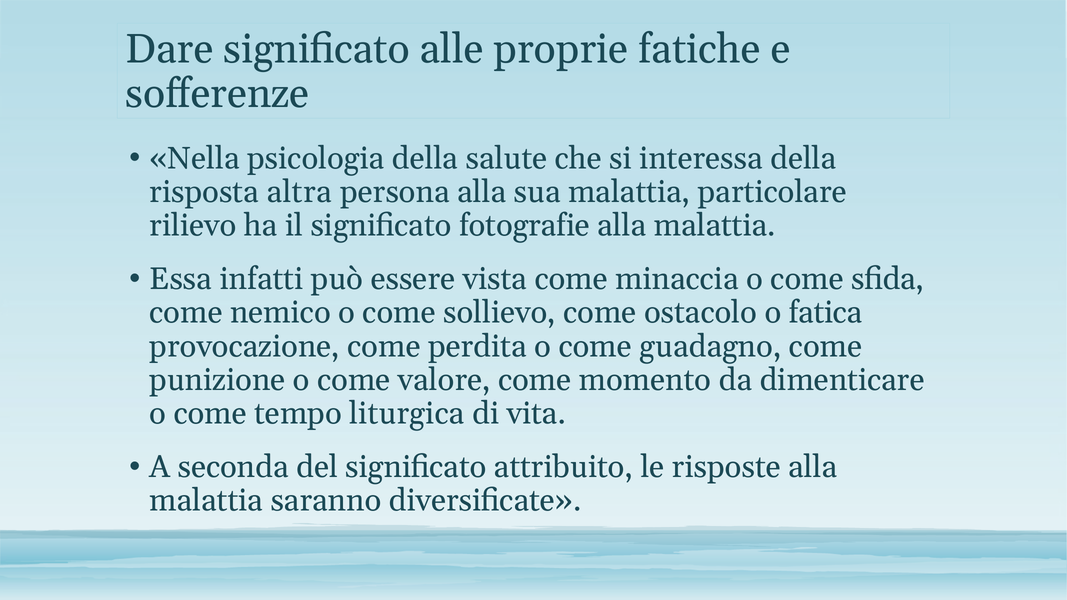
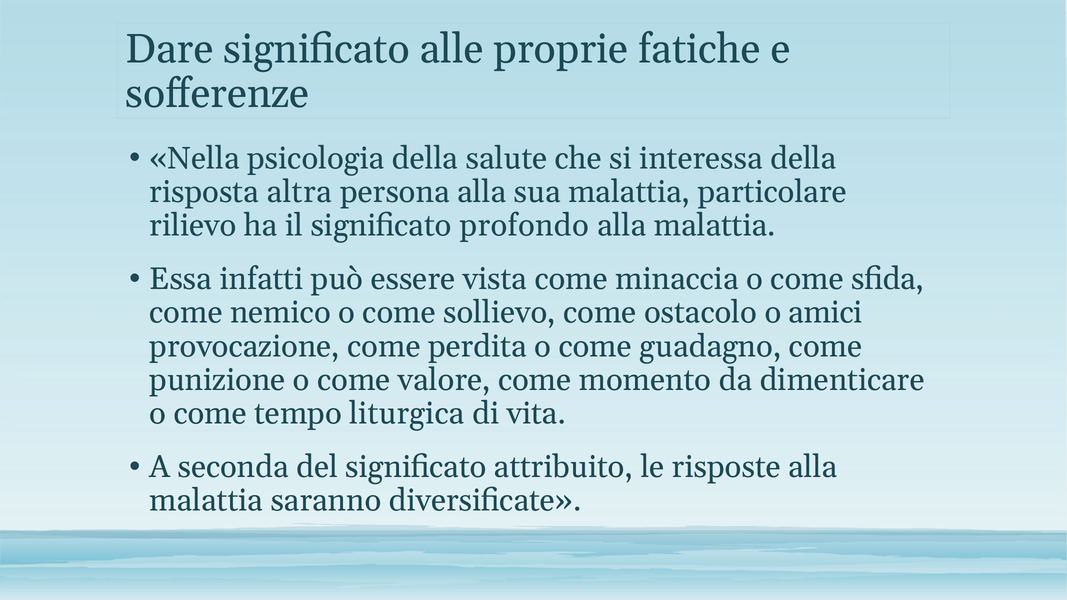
fotografie: fotografie -> profondo (524, 226)
fatica: fatica -> amici (826, 313)
